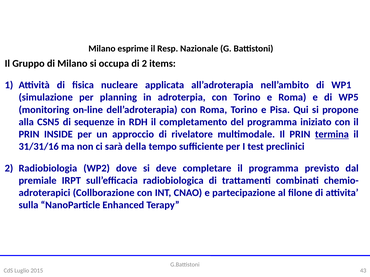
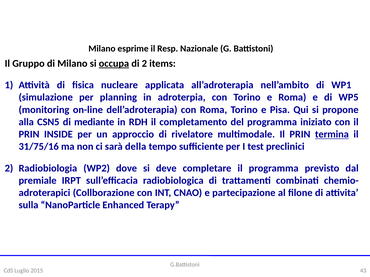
occupa underline: none -> present (114, 64)
sequenze: sequenze -> mediante (94, 122)
31/31/16: 31/31/16 -> 31/75/16 (39, 147)
